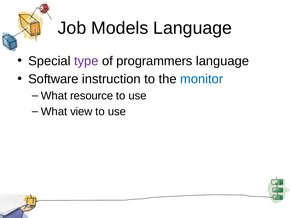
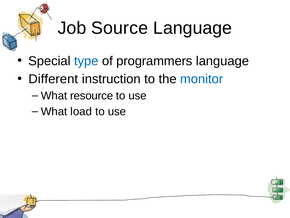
Models: Models -> Source (120, 28)
type colour: purple -> blue (86, 61)
Software: Software -> Different (53, 79)
view: view -> load (81, 111)
